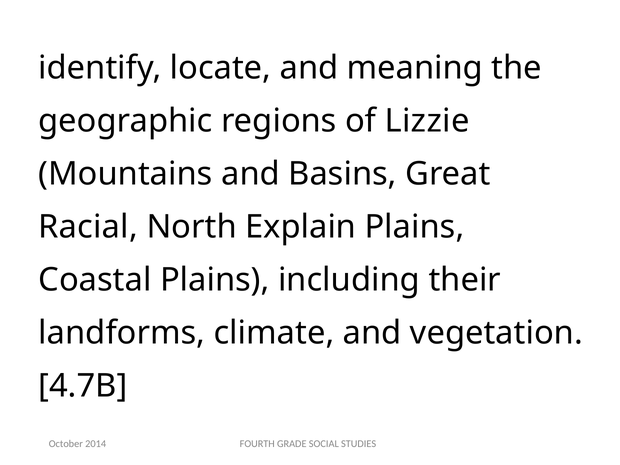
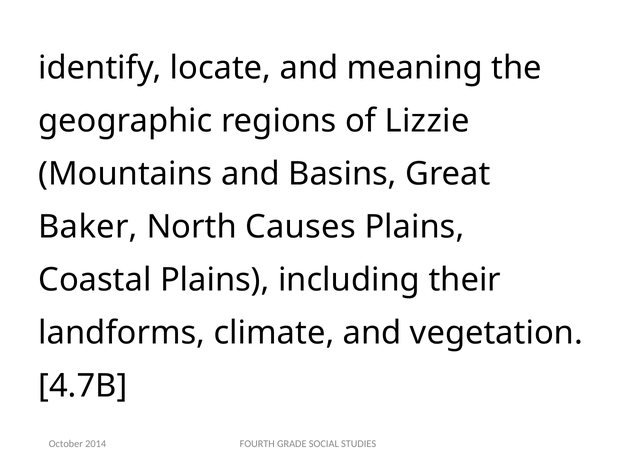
Racial: Racial -> Baker (88, 227)
Explain: Explain -> Causes (301, 227)
